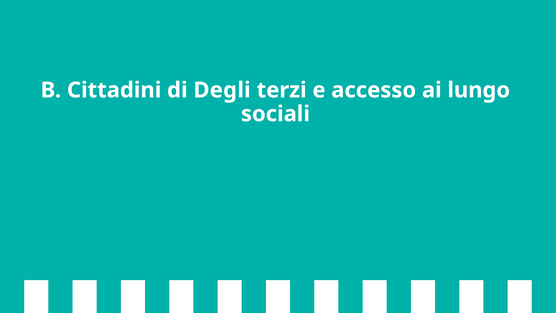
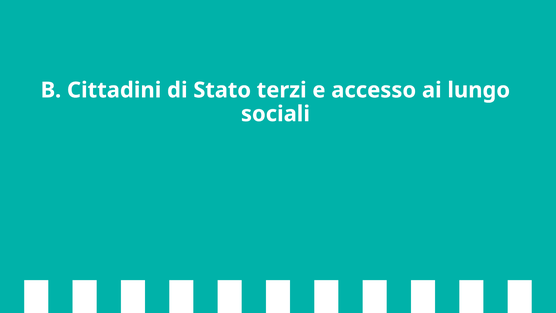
Degli: Degli -> Stato (222, 90)
